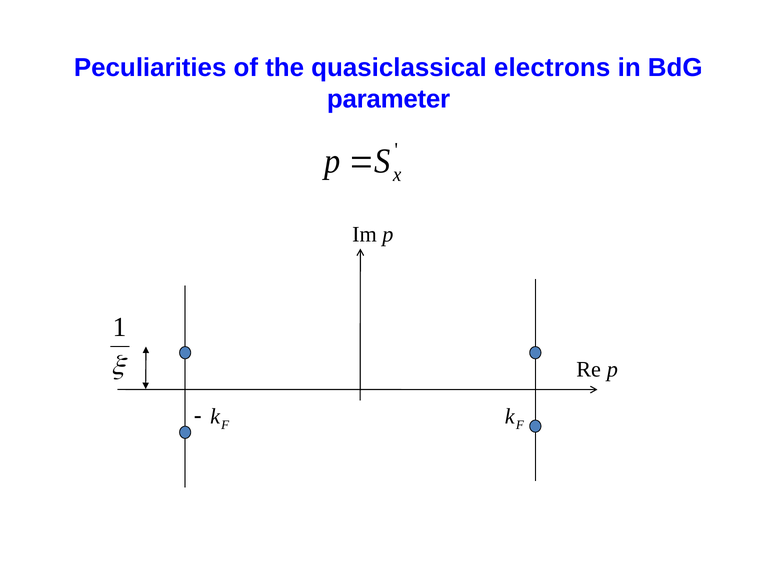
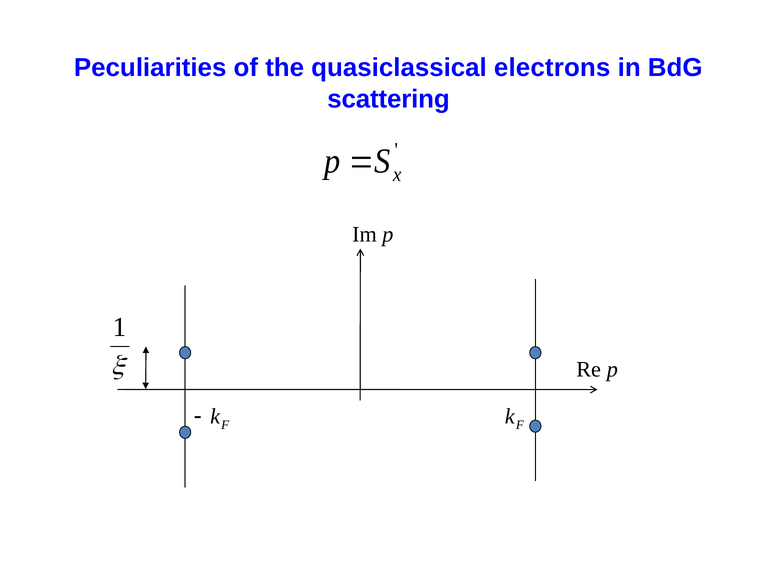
parameter: parameter -> scattering (389, 99)
